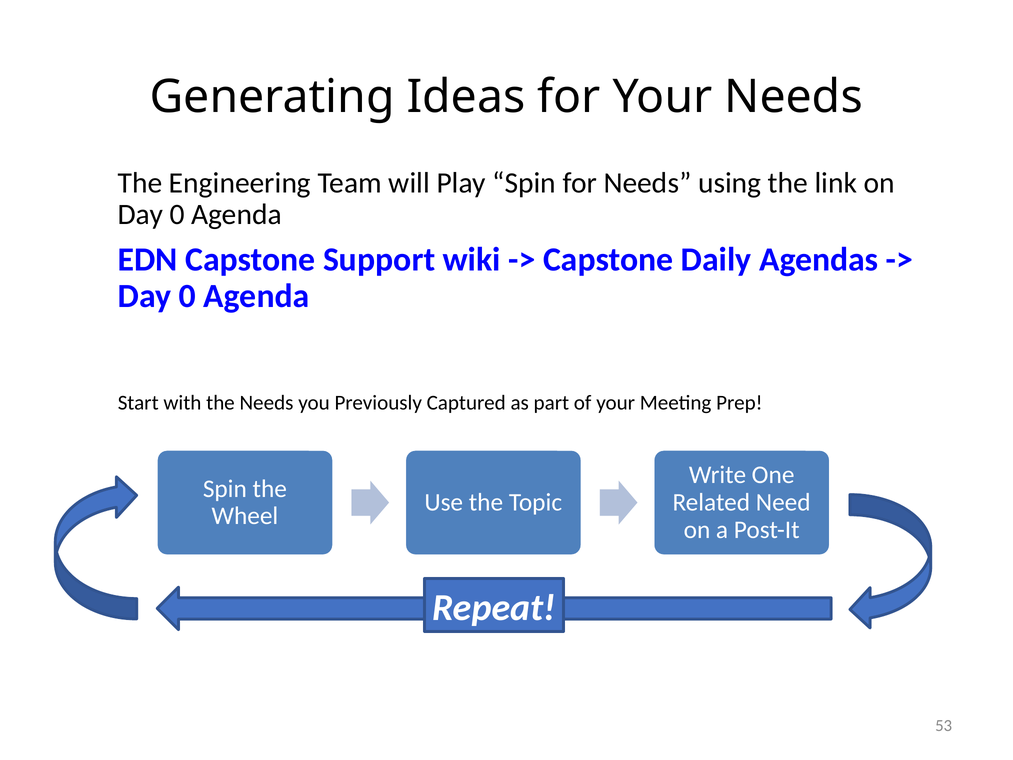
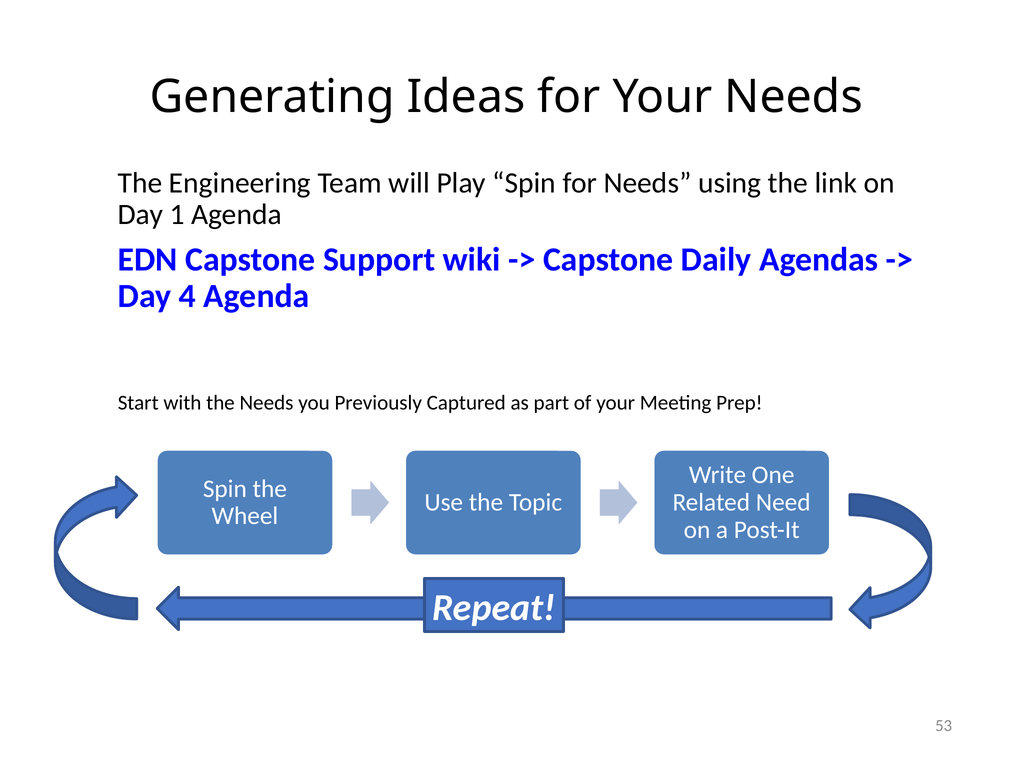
0: 0 -> 1 (177, 215)
0: 0 -> 4 (187, 296)
